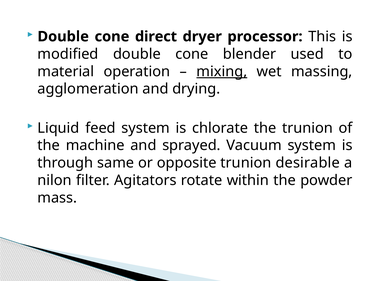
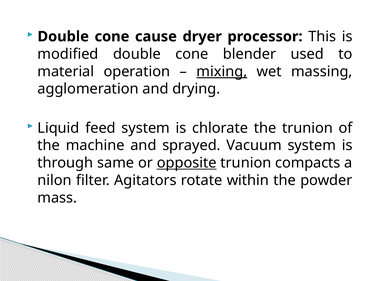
direct: direct -> cause (156, 37)
opposite underline: none -> present (187, 163)
desirable: desirable -> compacts (308, 163)
